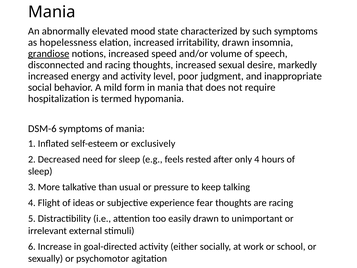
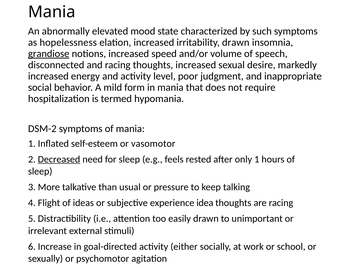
DSM-6: DSM-6 -> DSM-2 (42, 129)
exclusively: exclusively -> vasomotor (153, 143)
Decreased underline: none -> present (59, 159)
only 4: 4 -> 1 (257, 159)
fear: fear -> idea (205, 203)
